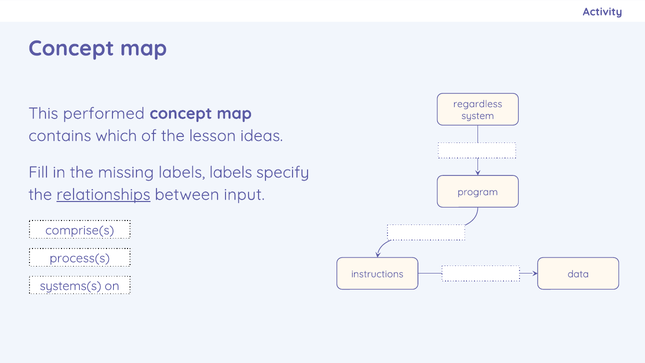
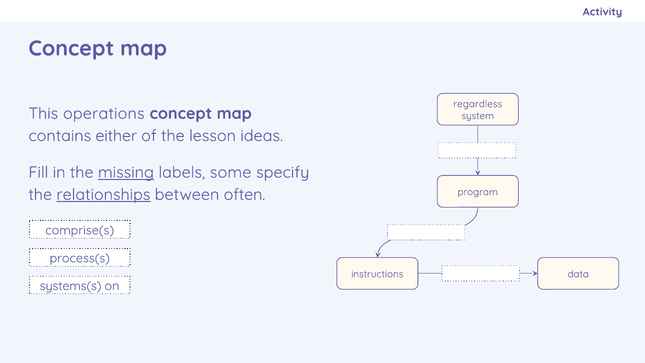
performed: performed -> operations (104, 113)
which: which -> either (116, 136)
missing underline: none -> present (126, 172)
labels labels: labels -> some (231, 172)
input: input -> often (244, 195)
